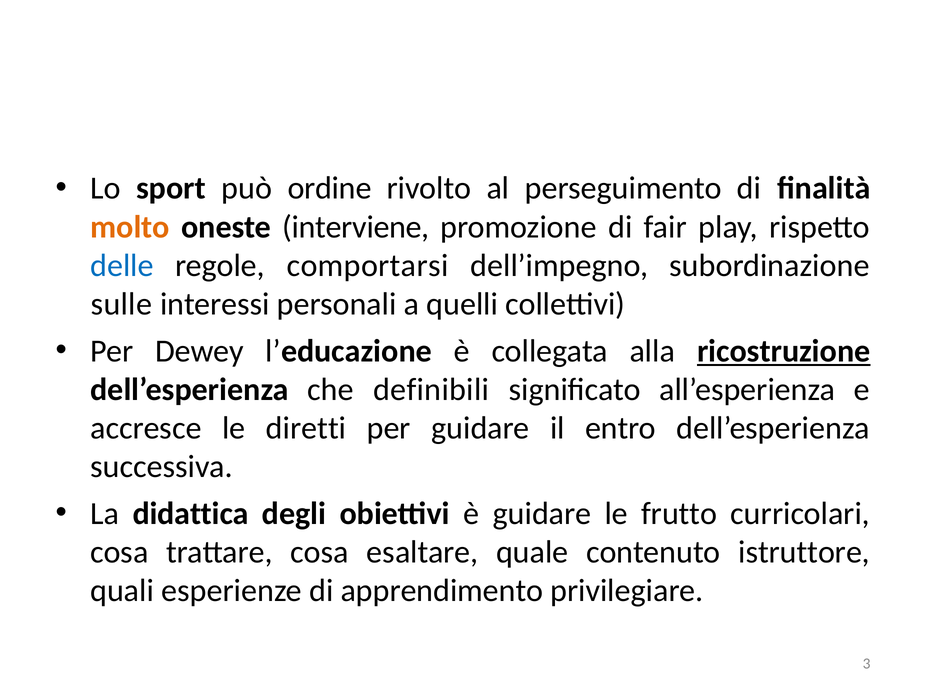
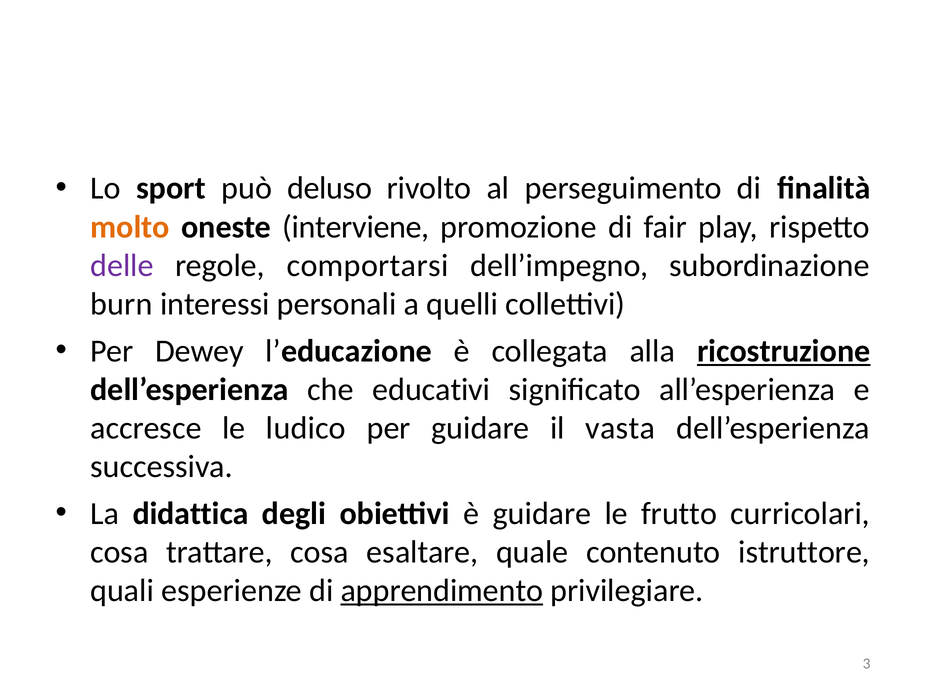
ordine: ordine -> deluso (330, 188)
delle colour: blue -> purple (122, 265)
sulle: sulle -> burn (121, 304)
definibili: definibili -> educativi (431, 389)
diretti: diretti -> ludico (306, 428)
entro: entro -> vasta (620, 428)
apprendimento underline: none -> present (442, 590)
